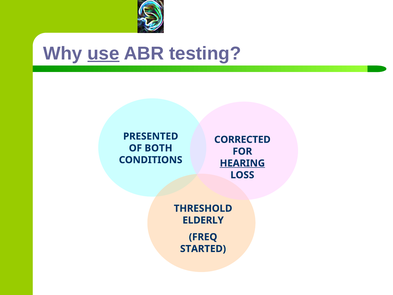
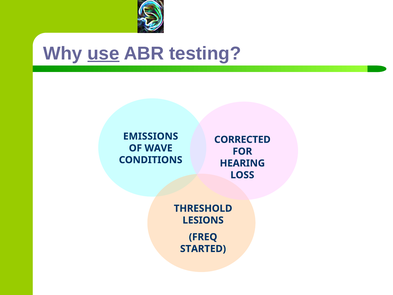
PRESENTED: PRESENTED -> EMISSIONS (151, 136)
BOTH: BOTH -> WAVE (159, 148)
HEARING underline: present -> none (242, 163)
ELDERLY: ELDERLY -> LESIONS (203, 220)
